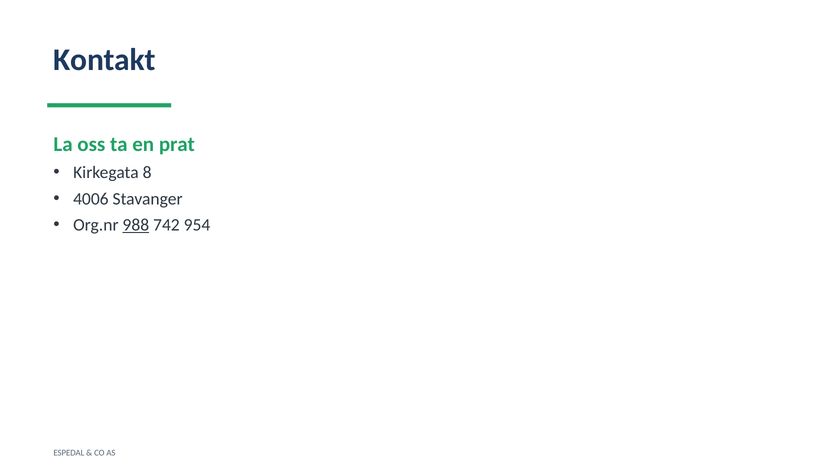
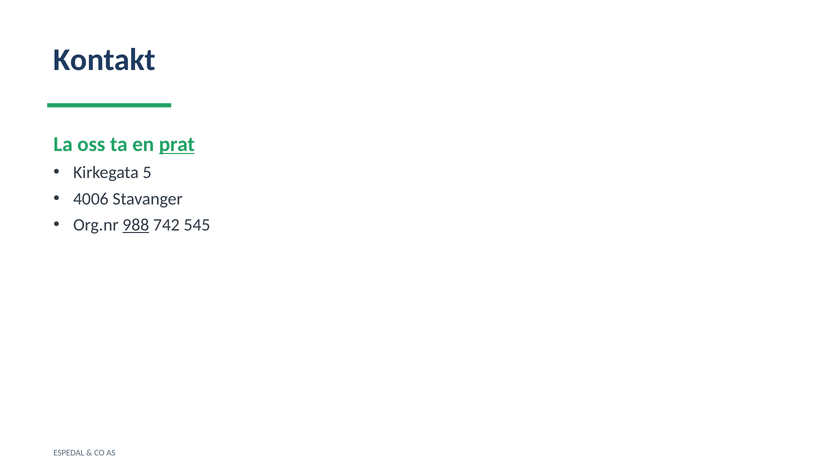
prat underline: none -> present (177, 145)
8: 8 -> 5 (147, 173)
954: 954 -> 545 (197, 225)
